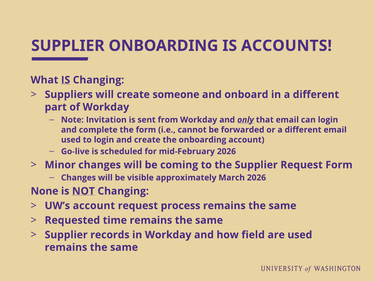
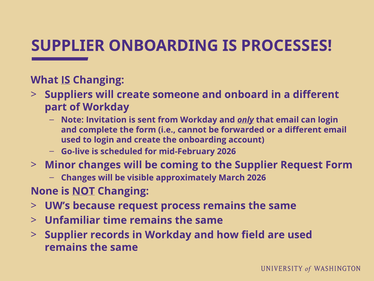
ACCOUNTS: ACCOUNTS -> PROCESSES (287, 46)
UW’s account: account -> because (94, 205)
Requested: Requested -> Unfamiliar (72, 220)
